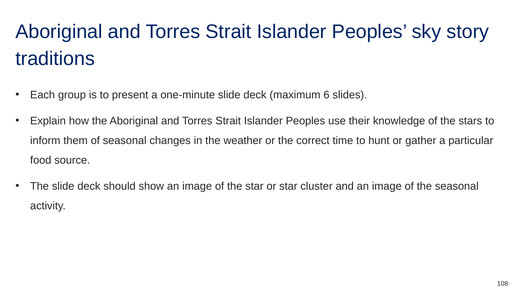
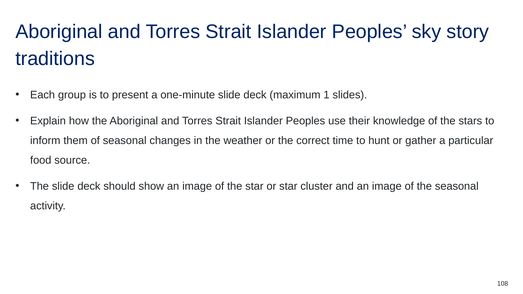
6: 6 -> 1 (327, 95)
